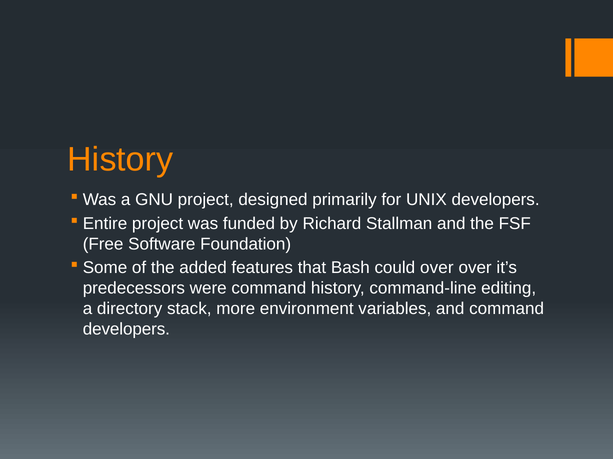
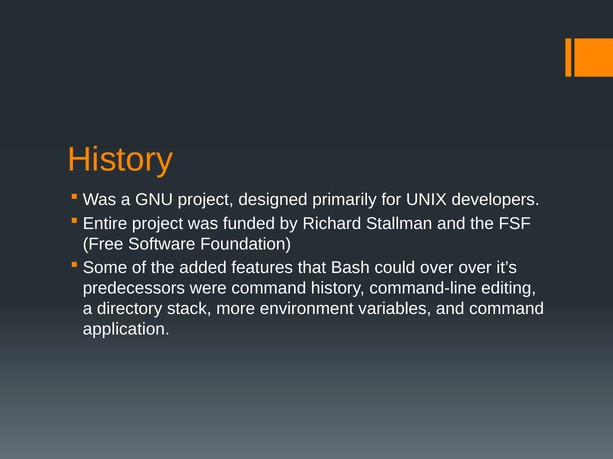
developers: developers -> application (126, 330)
